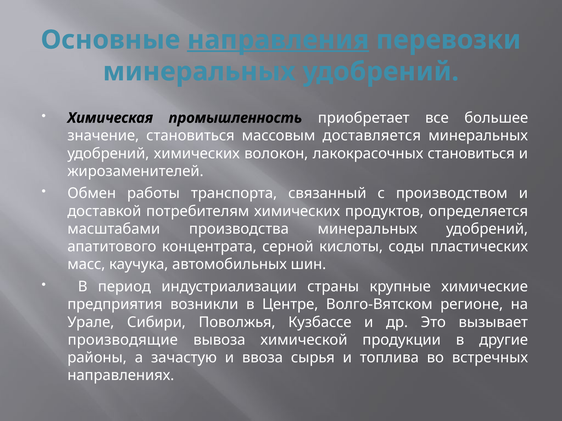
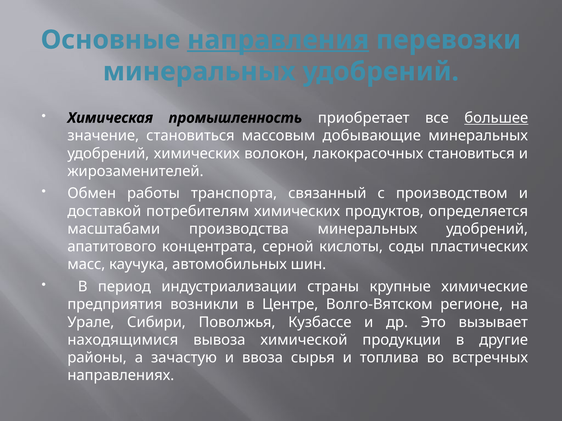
большее underline: none -> present (496, 118)
доставляется: доставляется -> добывающие (372, 136)
производящие: производящие -> находящимися (123, 340)
